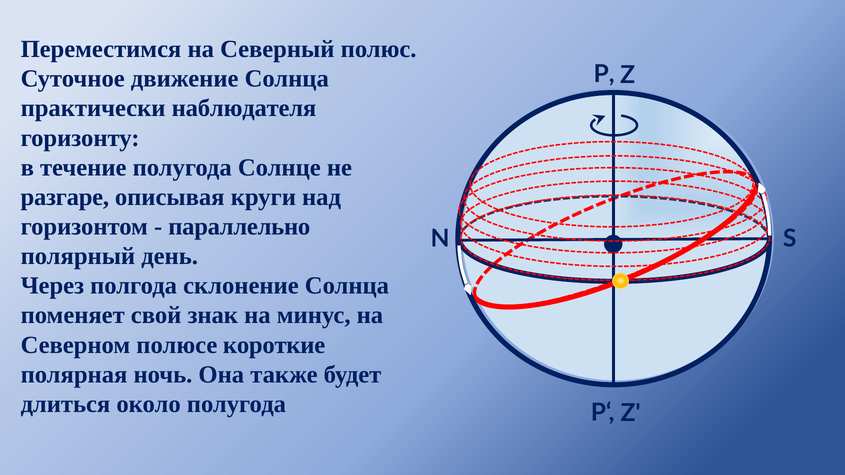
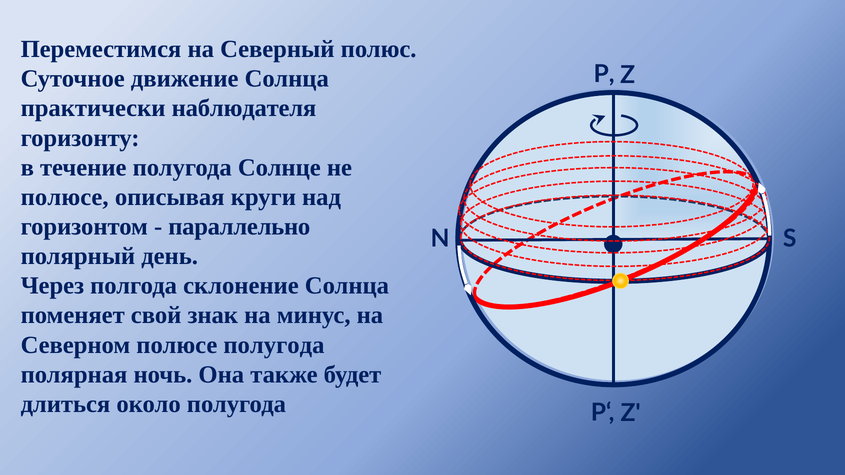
разгаре: разгаре -> полюсе (65, 197)
полюсе короткие: короткие -> полугода (274, 345)
